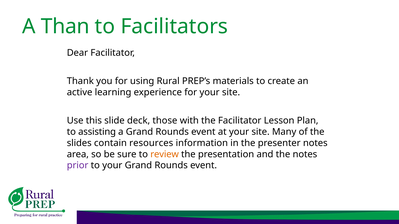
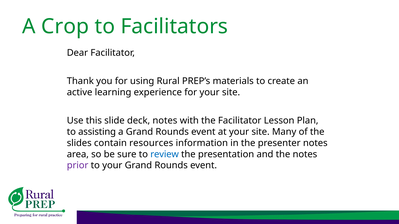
Than: Than -> Crop (65, 27)
deck those: those -> notes (165, 121)
review colour: orange -> blue (165, 155)
